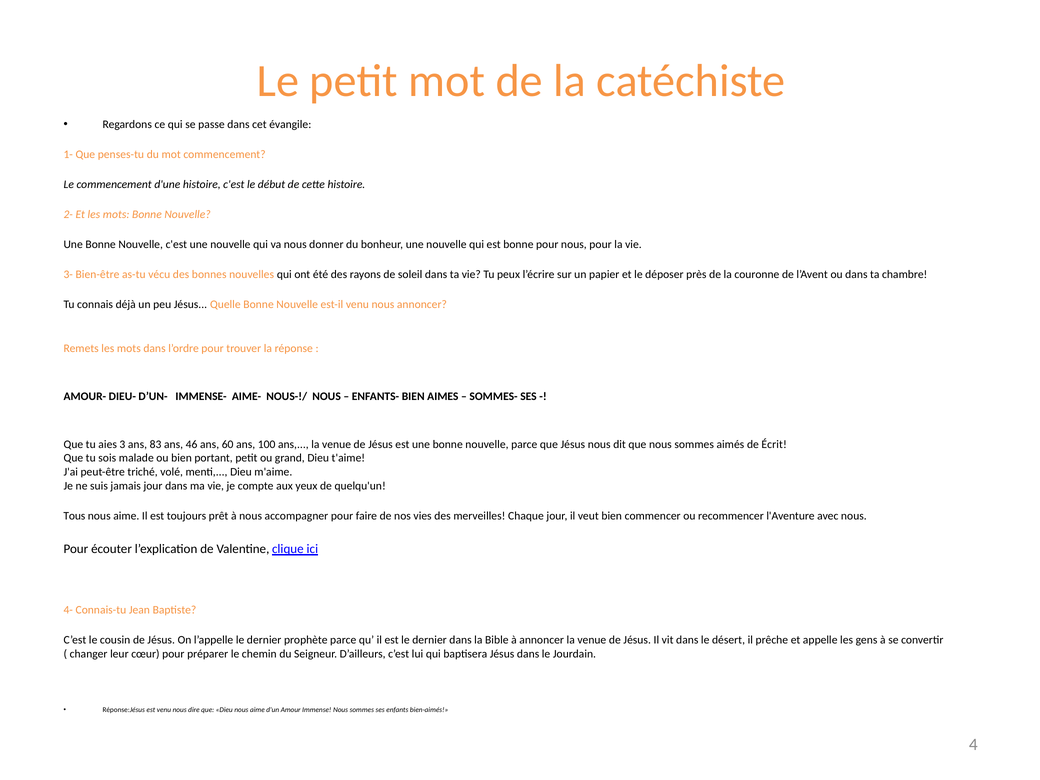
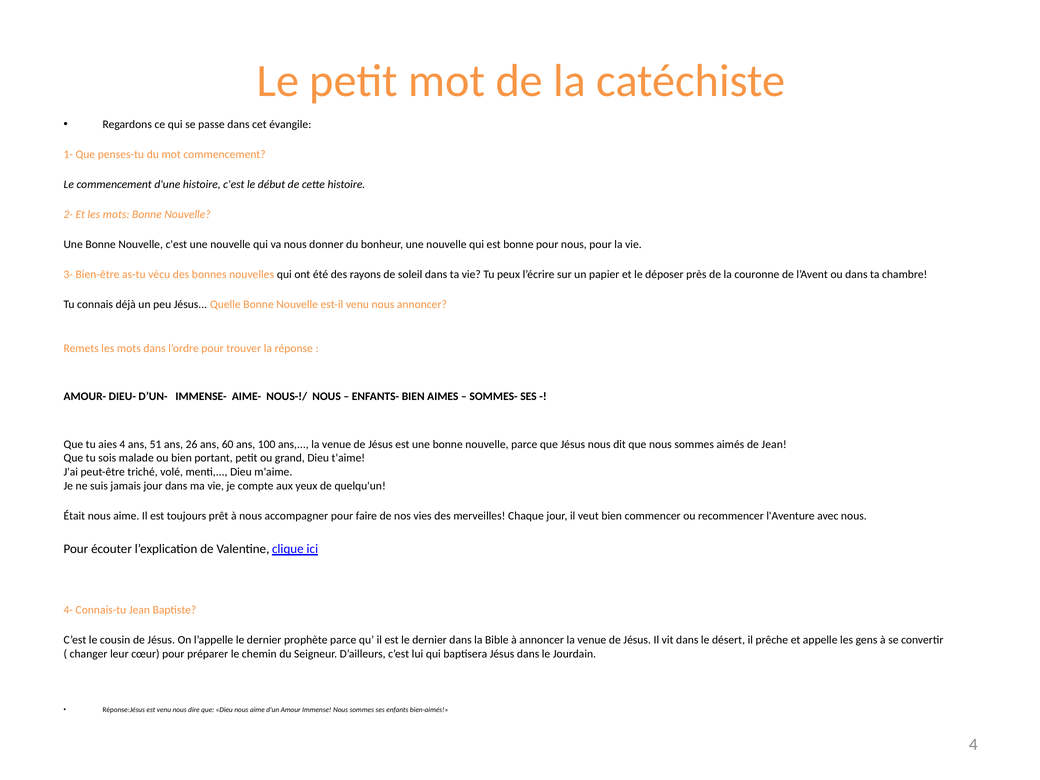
aies 3: 3 -> 4 (122, 444)
83: 83 -> 51 (156, 444)
46: 46 -> 26 (192, 444)
de Écrit: Écrit -> Jean (774, 444)
Tous: Tous -> Était (74, 516)
